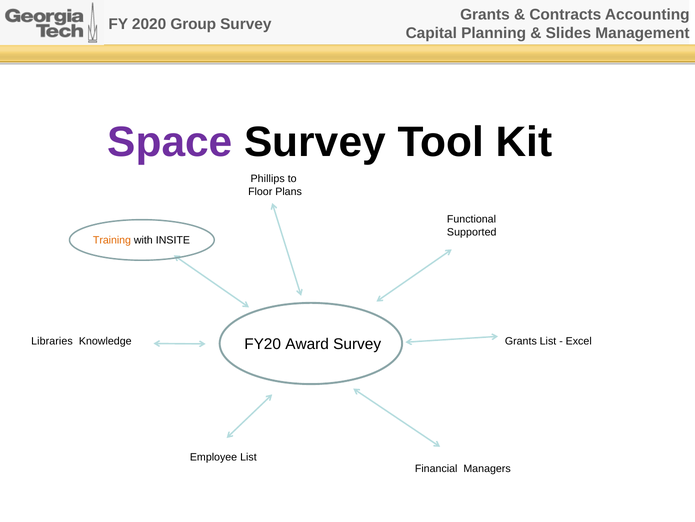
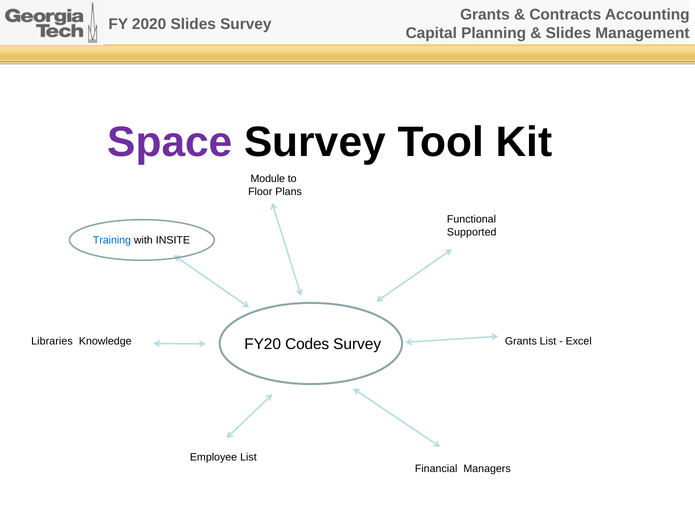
Group: Group -> Slides (193, 24)
Phillips: Phillips -> Module (268, 178)
Training colour: orange -> blue (112, 240)
Award: Award -> Codes (307, 344)
